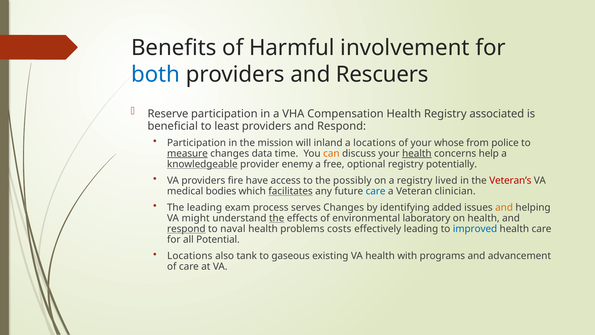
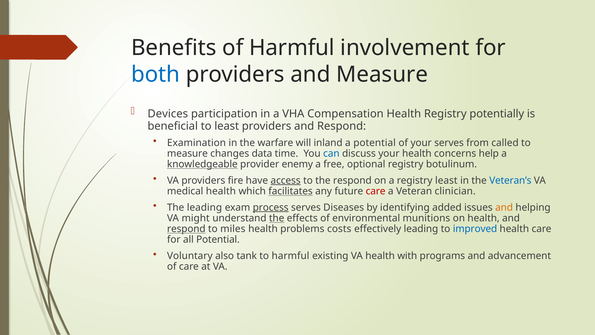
and Rescuers: Rescuers -> Measure (382, 74)
Reserve: Reserve -> Devices (168, 114)
associated: associated -> potentially (497, 114)
Participation: Participation -> Examination (197, 143)
mission: mission -> warfare (275, 143)
a locations: locations -> potential (375, 143)
your whose: whose -> serves (449, 143)
police: police -> called (505, 143)
measure underline: present -> none (187, 153)
can colour: orange -> blue (331, 153)
health underline: present -> none (417, 153)
potentially: potentially -> botulinum (451, 164)
access underline: none -> present (286, 180)
the possibly: possibly -> respond (352, 180)
registry lived: lived -> least (446, 180)
Veteran’s colour: red -> blue (510, 180)
medical bodies: bodies -> health (221, 191)
care colour: blue -> red (376, 191)
process underline: none -> present (271, 207)
serves Changes: Changes -> Diseases (344, 207)
laboratory: laboratory -> munitions (426, 218)
naval: naval -> miles (233, 229)
Locations: Locations -> Voluntary (190, 256)
to gaseous: gaseous -> harmful (291, 256)
